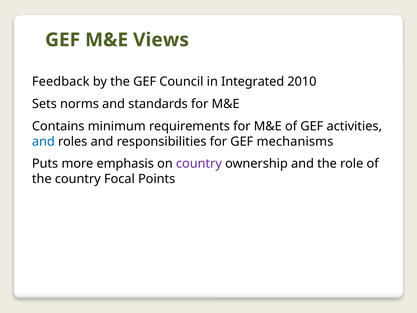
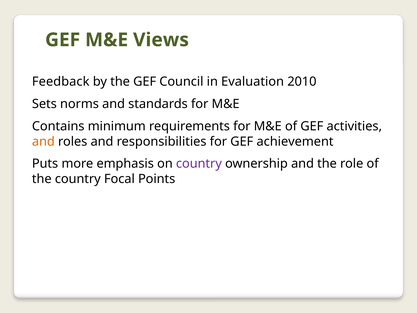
Integrated: Integrated -> Evaluation (253, 82)
and colour: blue -> orange (43, 141)
mechanisms: mechanisms -> achievement (295, 141)
